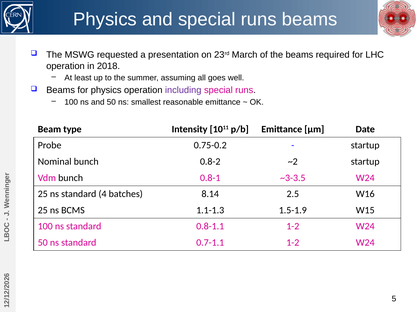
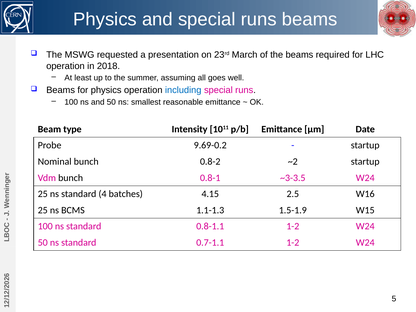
including colour: purple -> blue (183, 90)
0.75-0.2: 0.75-0.2 -> 9.69-0.2 (210, 145)
8.14: 8.14 -> 4.15 (210, 194)
